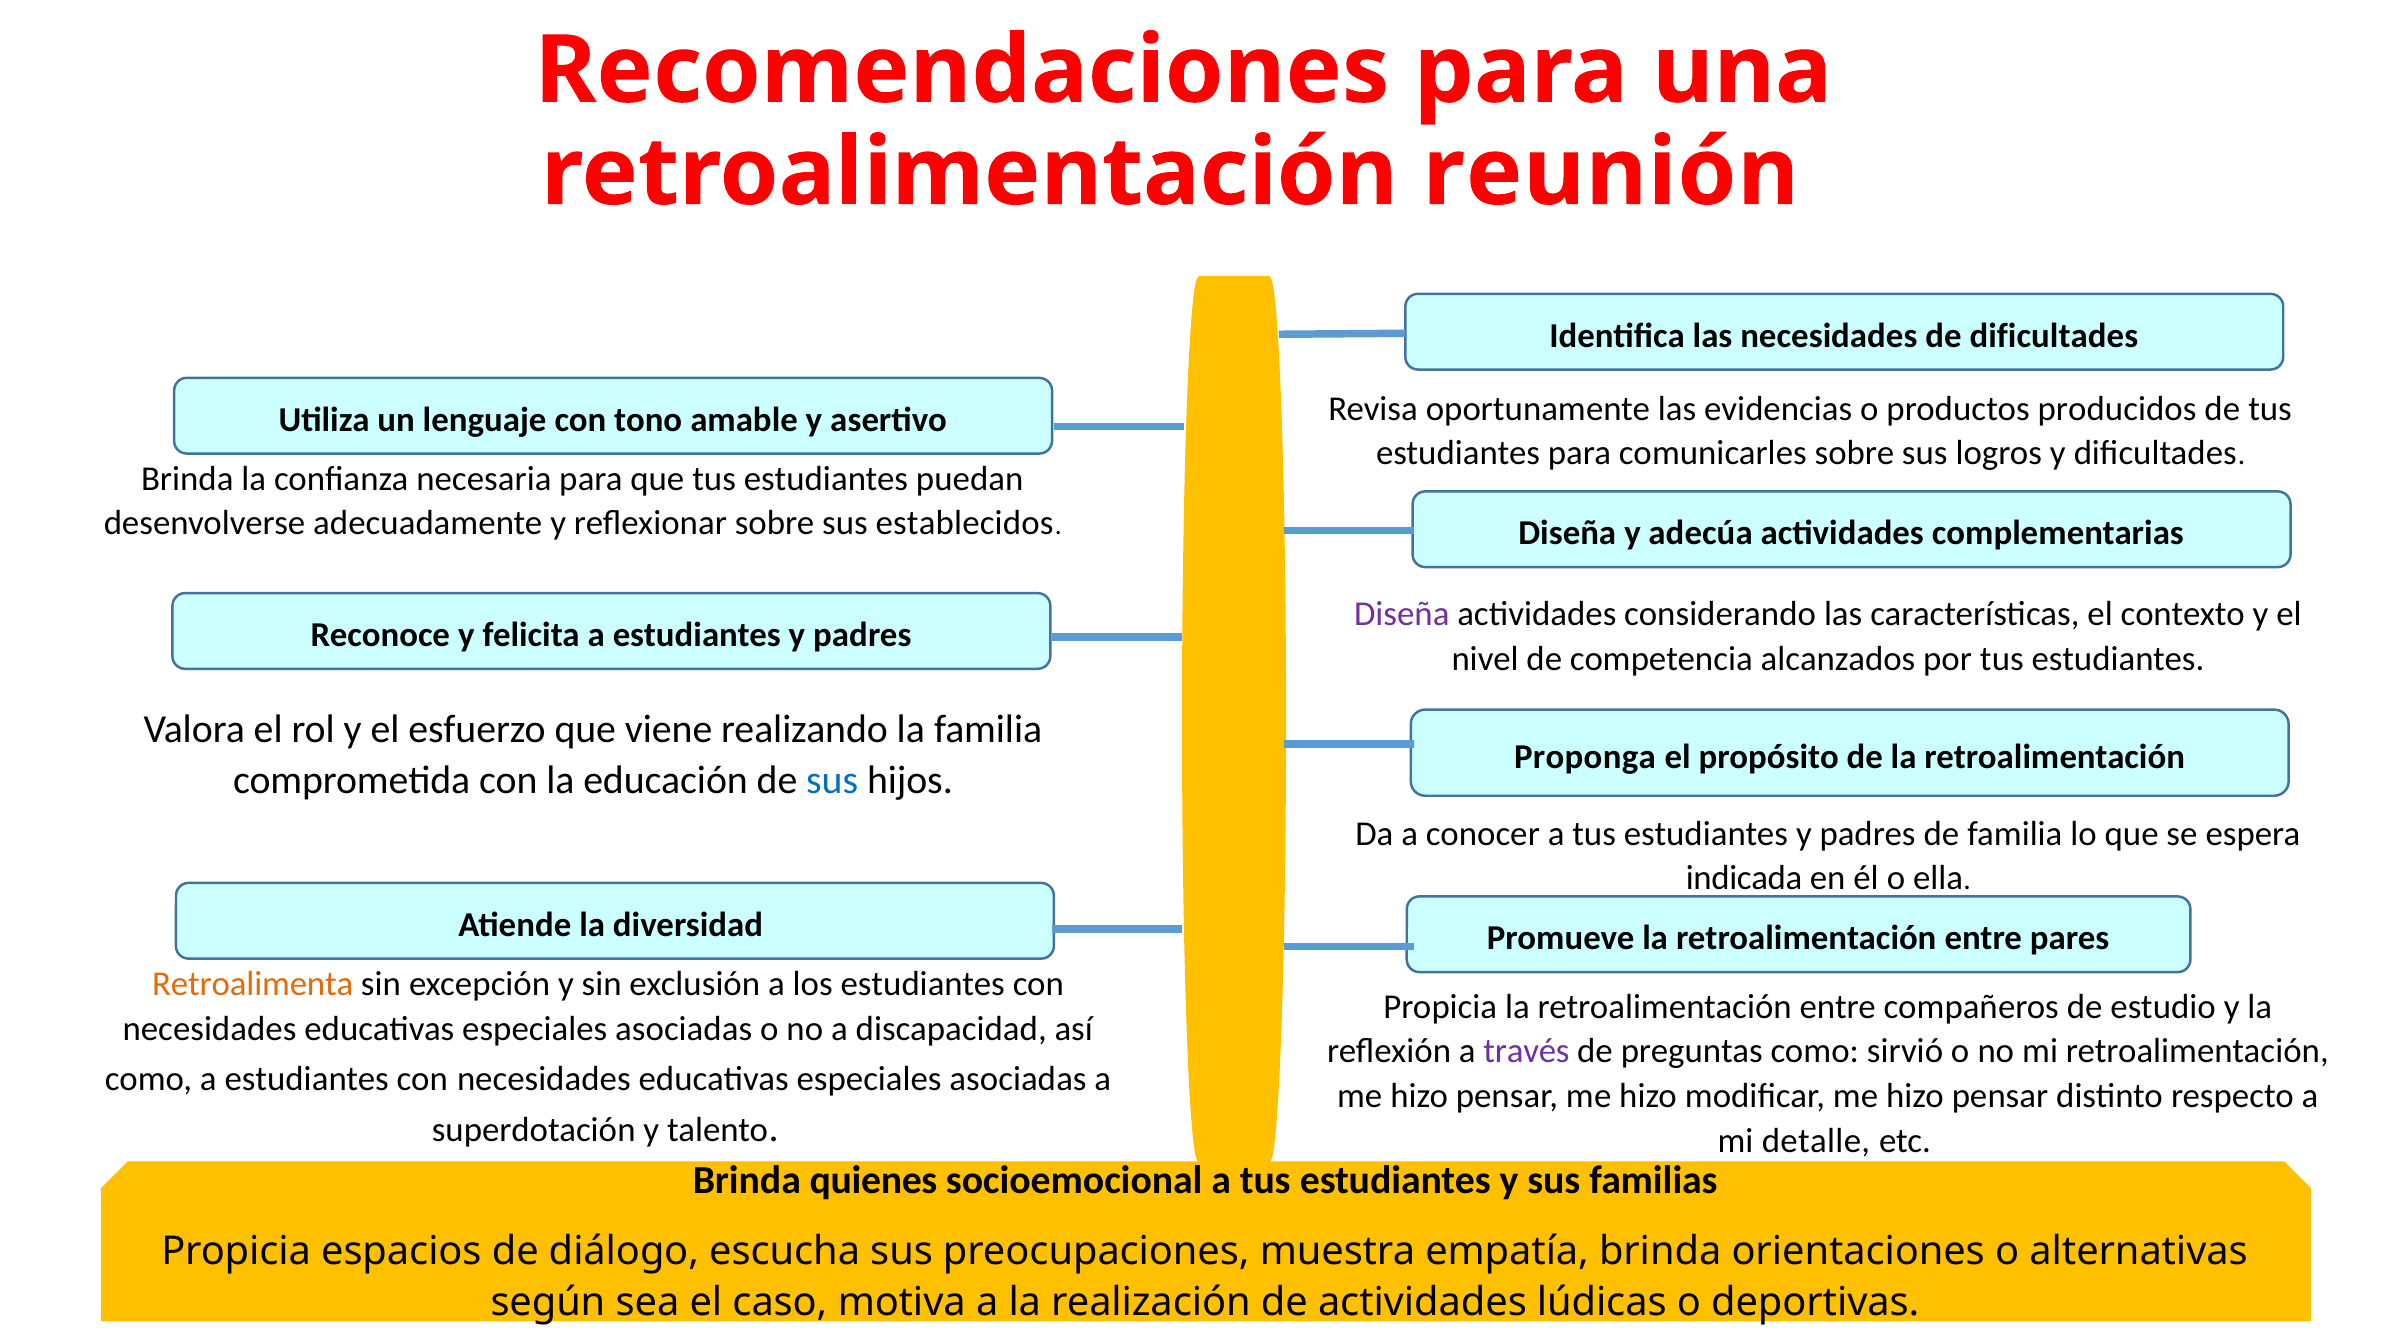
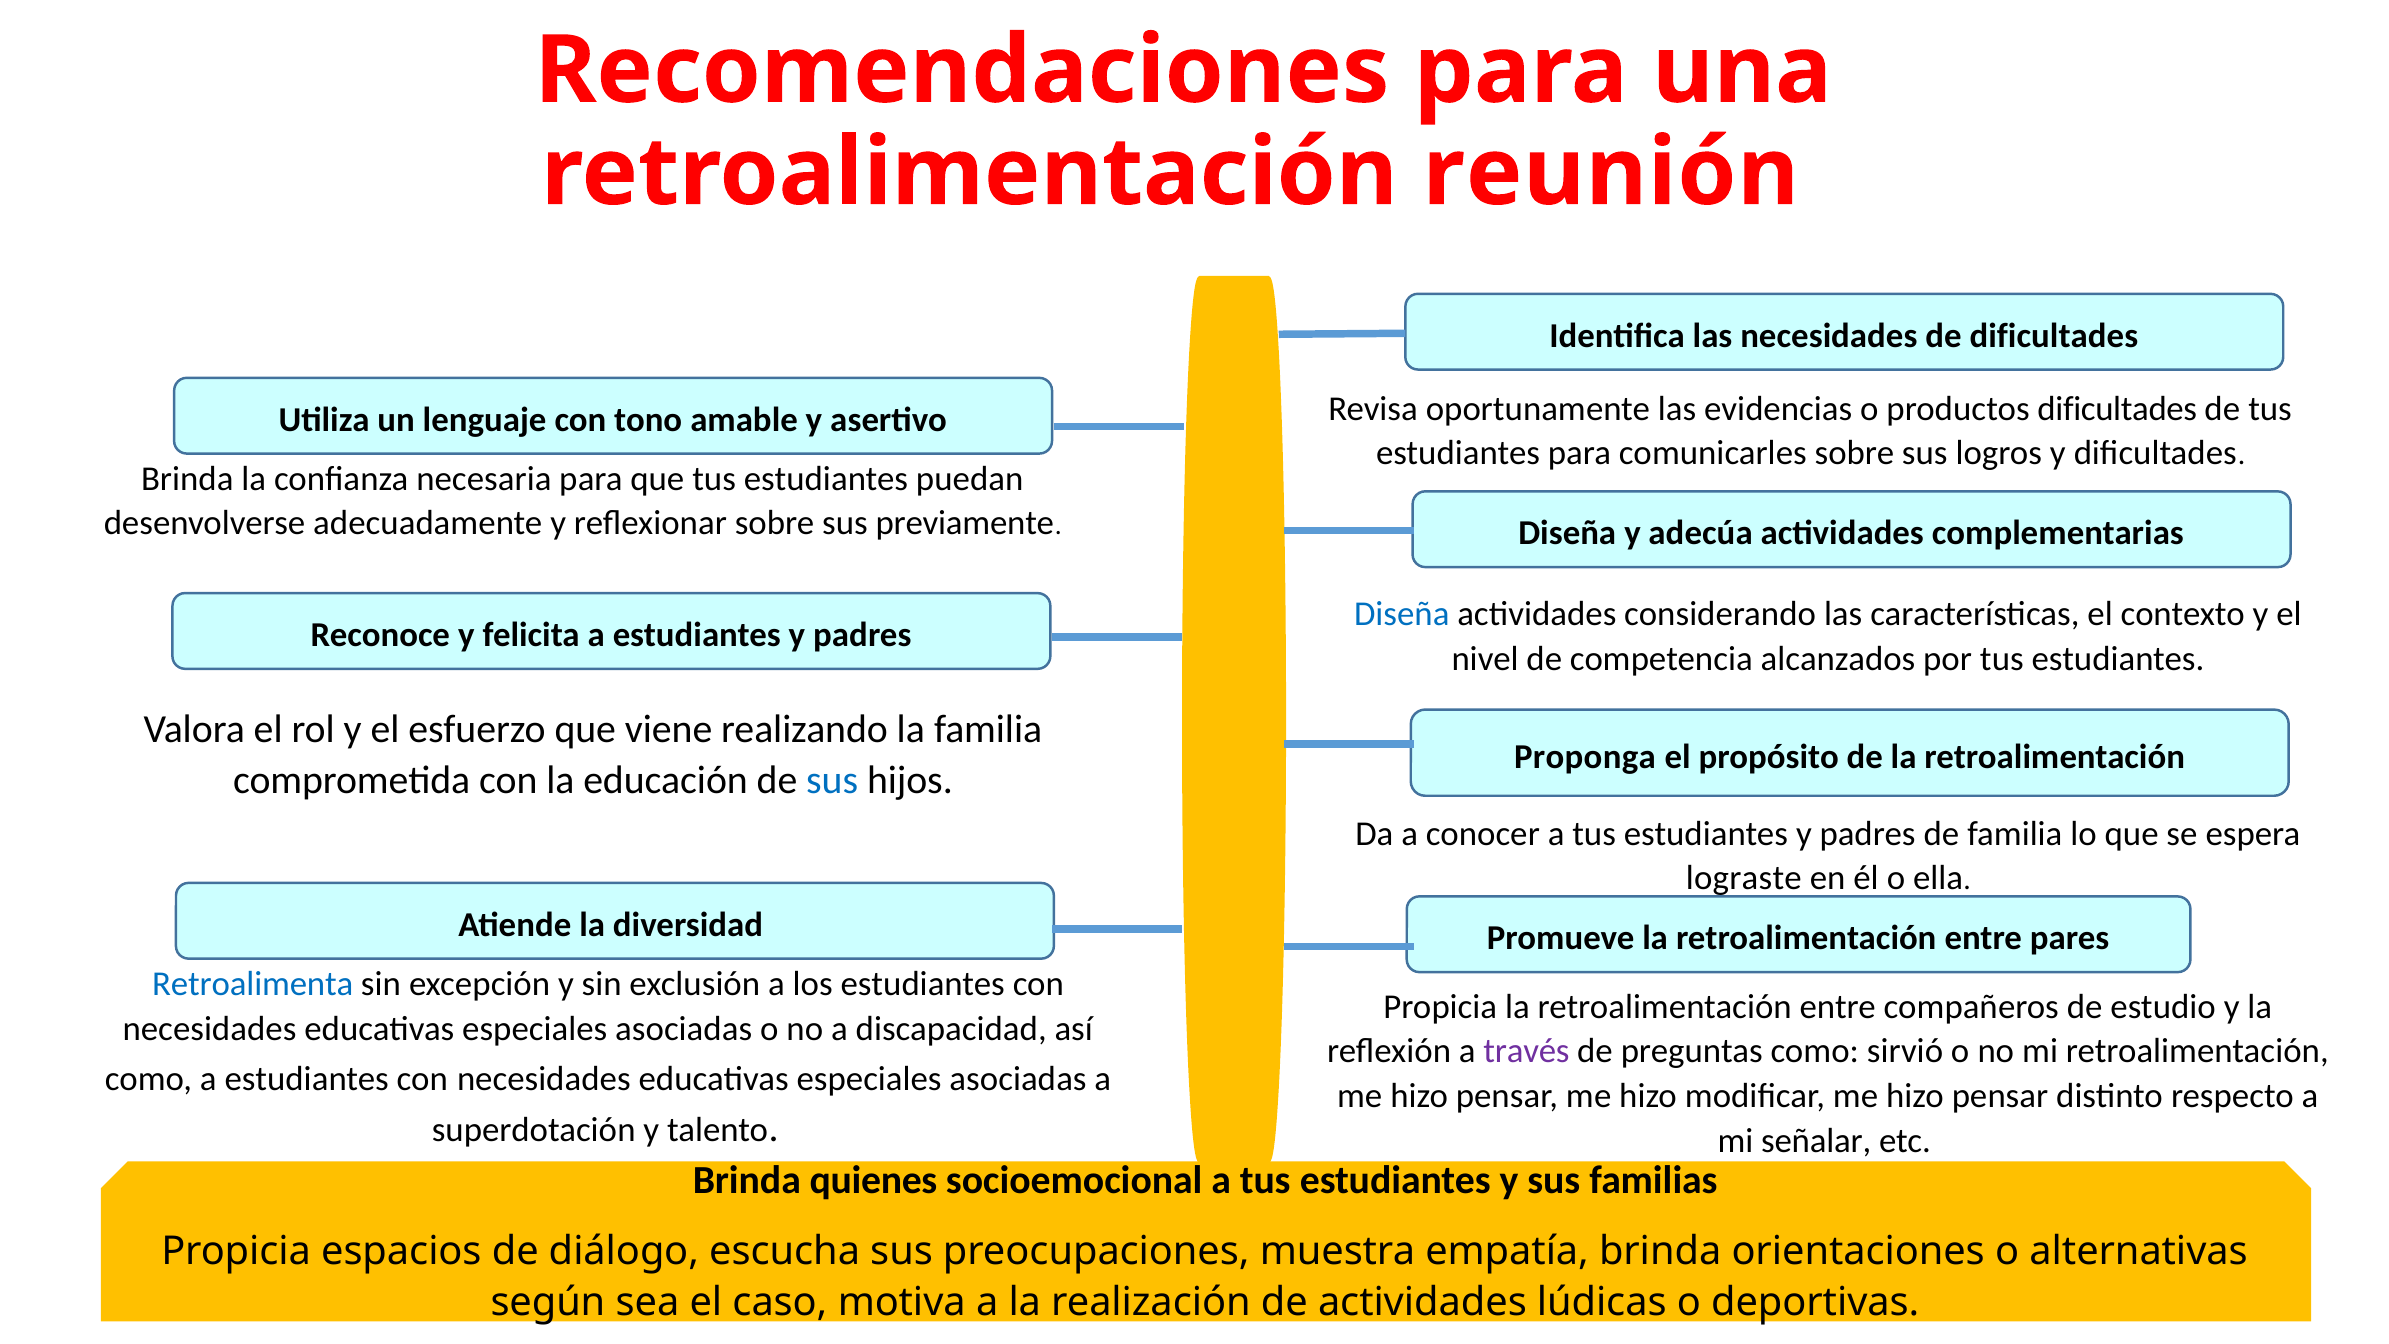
productos producidos: producidos -> dificultades (2117, 409)
establecidos: establecidos -> previamente (965, 523)
Diseña colour: purple -> blue (1402, 614)
indicada: indicada -> lograste (1744, 878)
Retroalimenta colour: orange -> blue (253, 984)
detalle: detalle -> señalar (1816, 1141)
